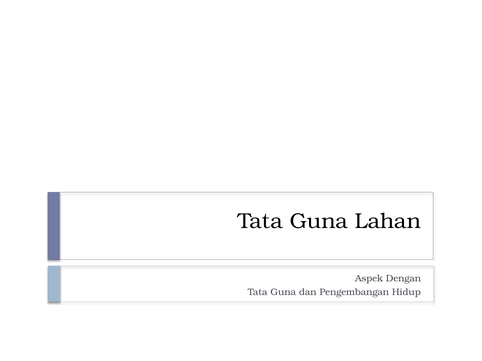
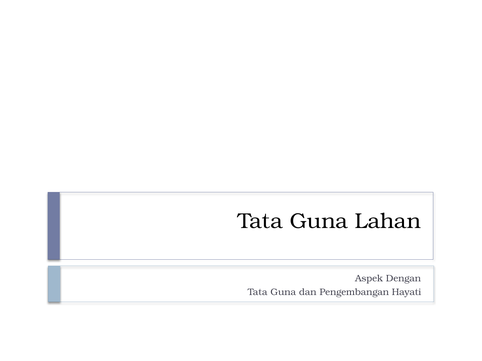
Hidup: Hidup -> Hayati (406, 293)
